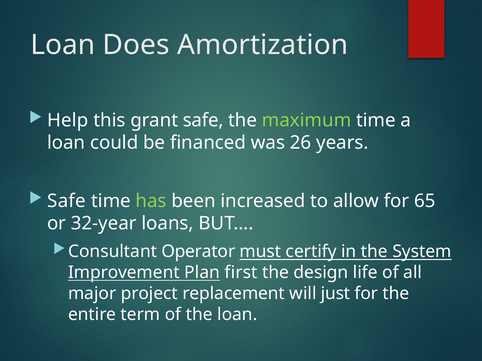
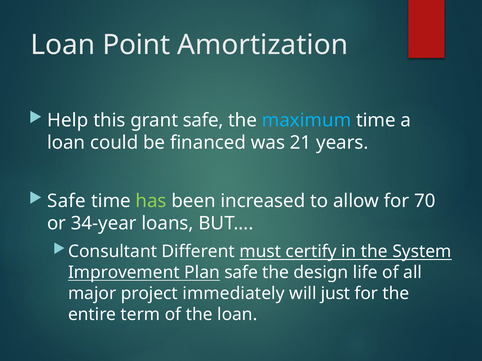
Does: Does -> Point (136, 45)
maximum colour: light green -> light blue (307, 120)
26: 26 -> 21 (301, 143)
65: 65 -> 70 (425, 201)
32-year: 32-year -> 34-year (104, 224)
Operator: Operator -> Different (198, 252)
Plan first: first -> safe (241, 273)
replacement: replacement -> immediately (234, 294)
